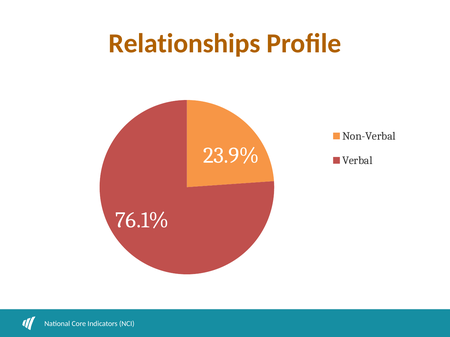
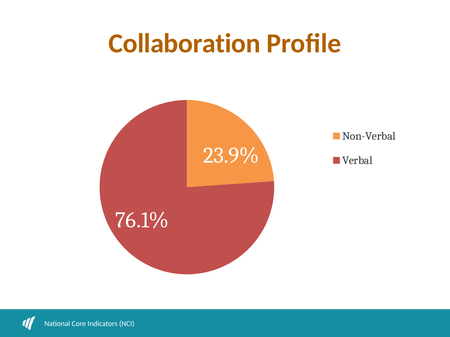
Relationships: Relationships -> Collaboration (185, 44)
